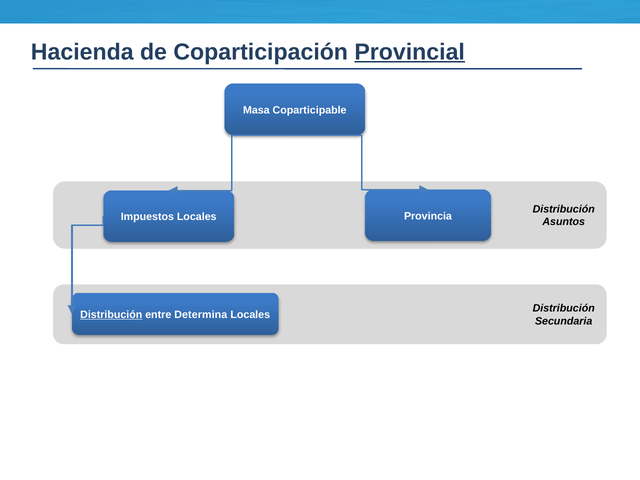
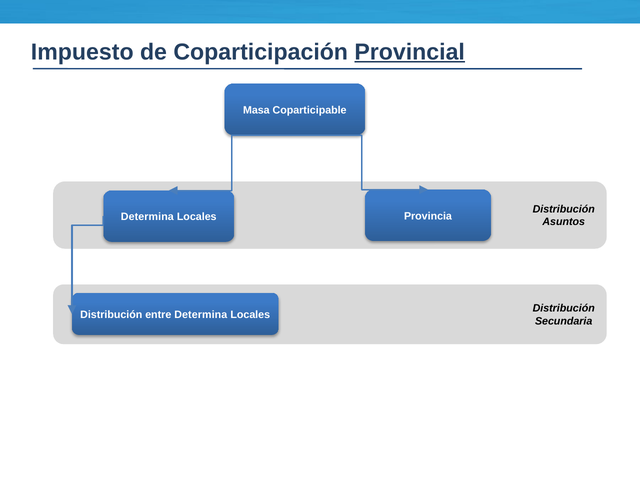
Hacienda: Hacienda -> Impuesto (82, 52)
Impuestos: Impuestos -> Determina (147, 217)
Distribución underline: present -> none (111, 315)
